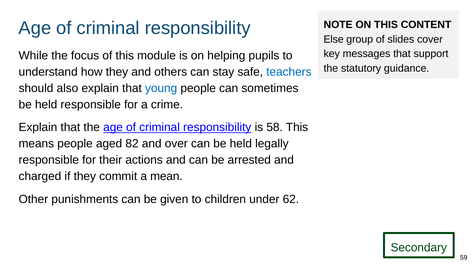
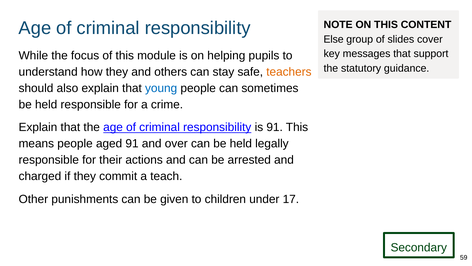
teachers colour: blue -> orange (289, 72)
is 58: 58 -> 91 (275, 127)
aged 82: 82 -> 91 (132, 143)
mean: mean -> teach (166, 176)
62: 62 -> 17 (291, 199)
